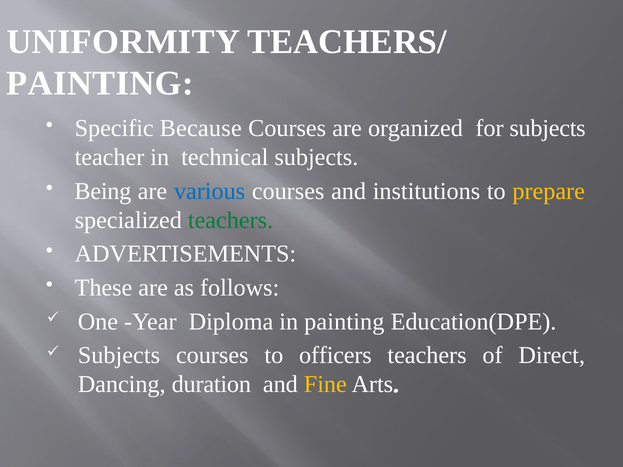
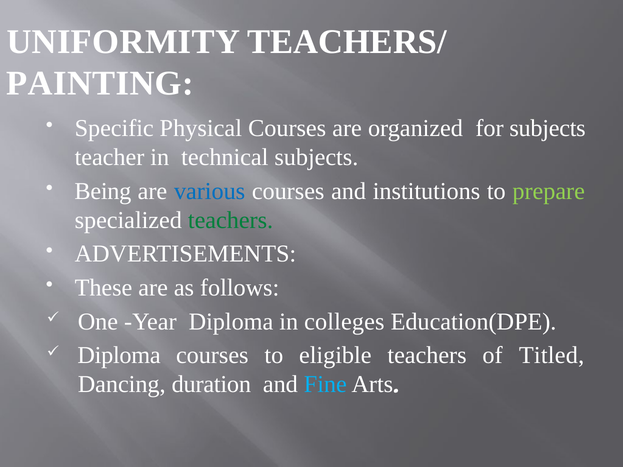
Because: Because -> Physical (201, 128)
prepare colour: yellow -> light green (549, 191)
in painting: painting -> colleges (344, 322)
Subjects: Subjects -> Diploma (119, 356)
officers: officers -> eligible (335, 356)
Direct: Direct -> Titled (552, 356)
Fine colour: yellow -> light blue (325, 385)
